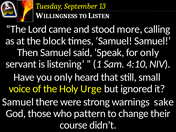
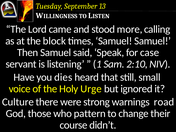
for only: only -> case (150, 53)
4:10: 4:10 -> 2:10 (137, 64)
you only: only -> dies (63, 77)
Samuel: Samuel -> Culture (18, 102)
sake: sake -> road (164, 102)
